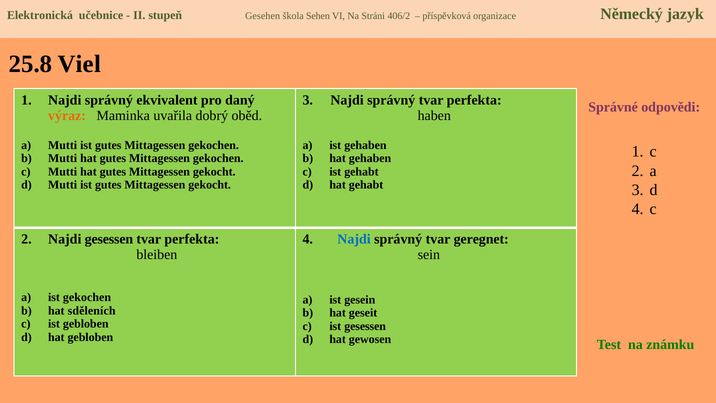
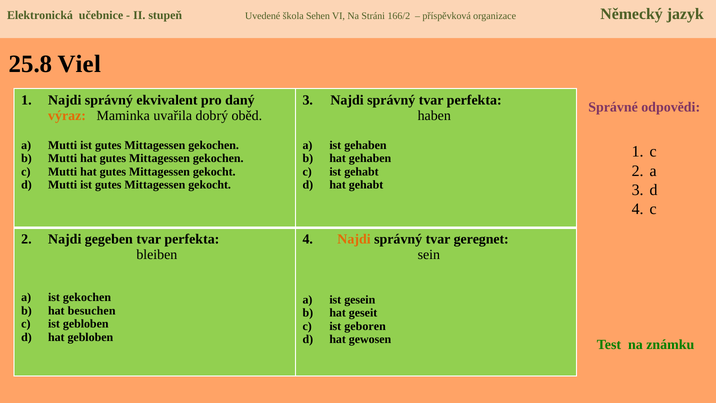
Gesehen: Gesehen -> Uvedené (263, 16)
406/2: 406/2 -> 166/2 (399, 16)
Najdi gesessen: gesessen -> gegeben (109, 239)
Najdi colour: blue -> orange (354, 239)
sděleních: sděleních -> besuchen (92, 311)
ist gesessen: gesessen -> geboren (365, 326)
